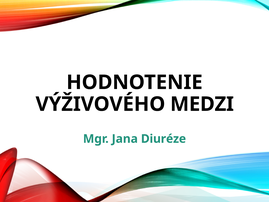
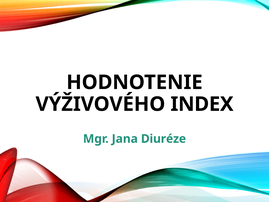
MEDZI: MEDZI -> INDEX (202, 104)
